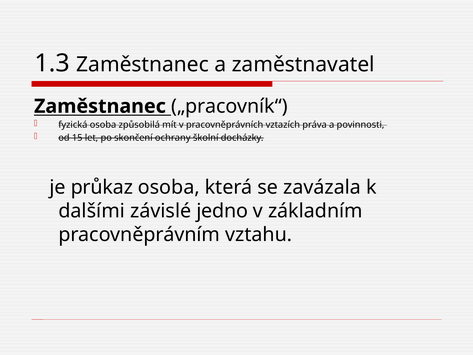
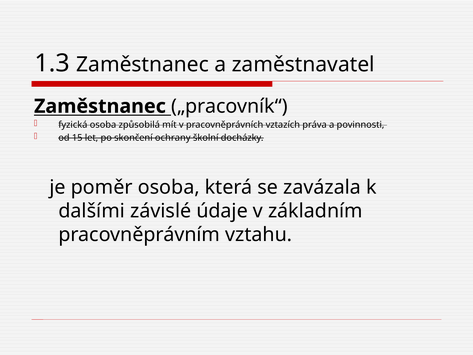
průkaz: průkaz -> poměr (102, 187)
jedno: jedno -> údaje (222, 211)
